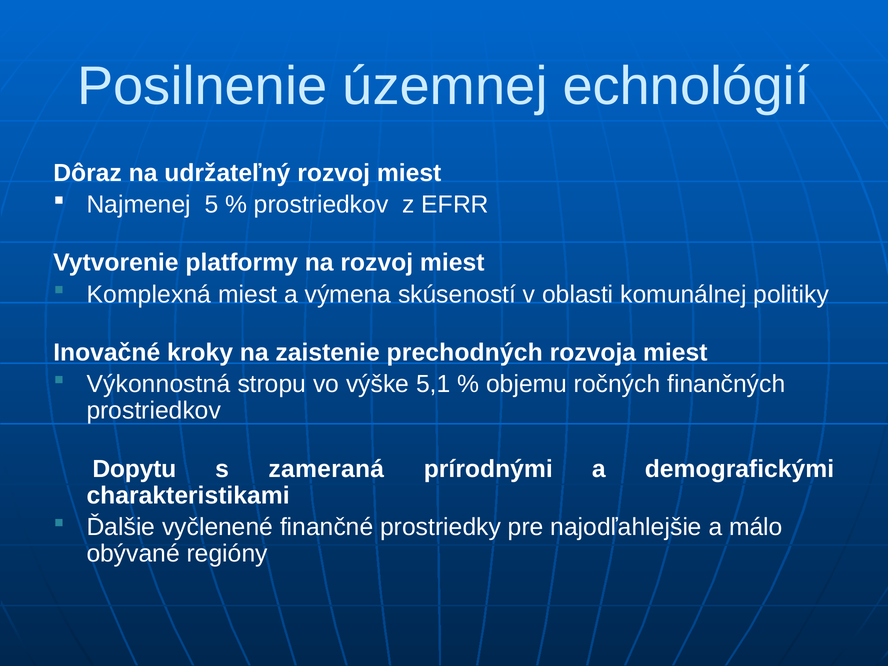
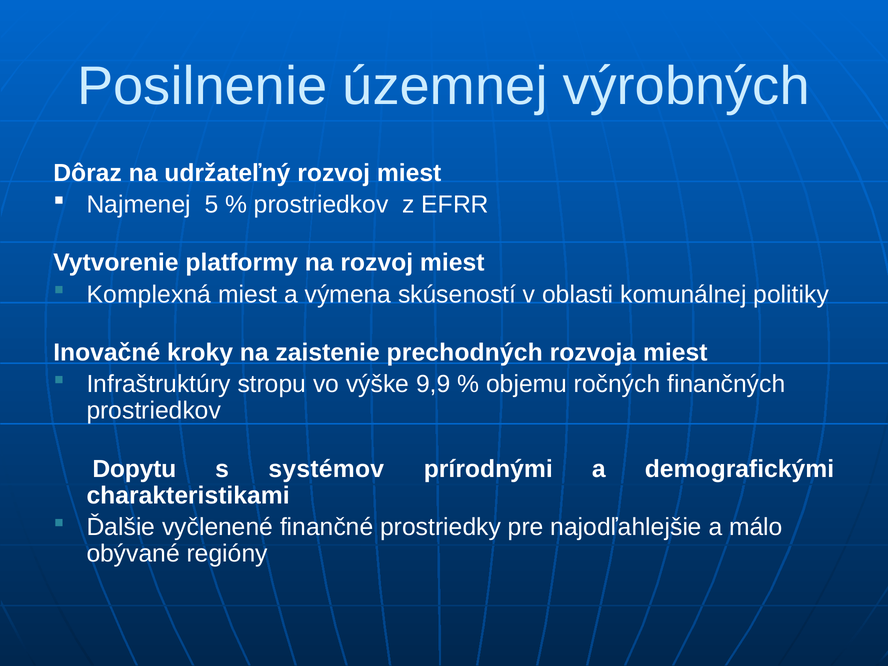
echnológií: echnológií -> výrobných (686, 86)
Výkonnostná: Výkonnostná -> Infraštruktúry (159, 384)
5,1: 5,1 -> 9,9 (433, 384)
zameraná: zameraná -> systémov (326, 469)
